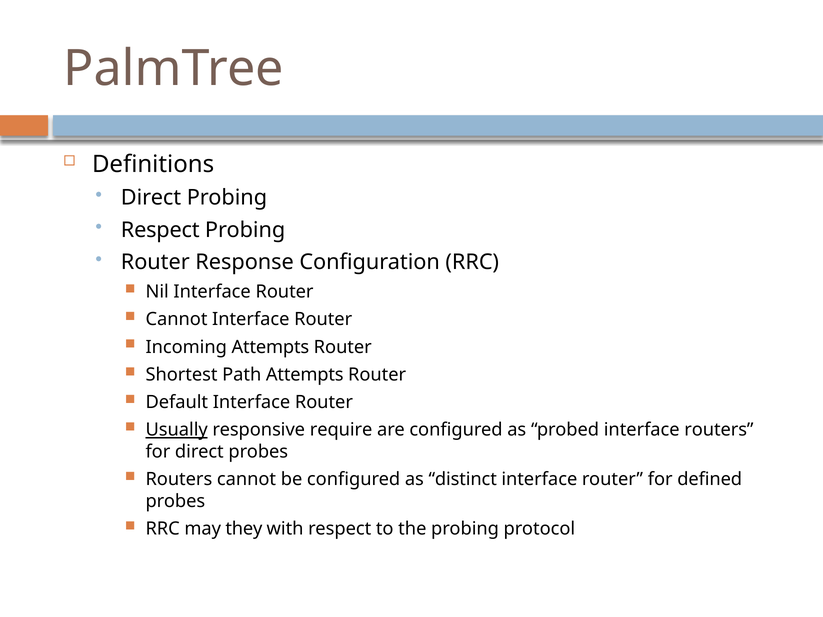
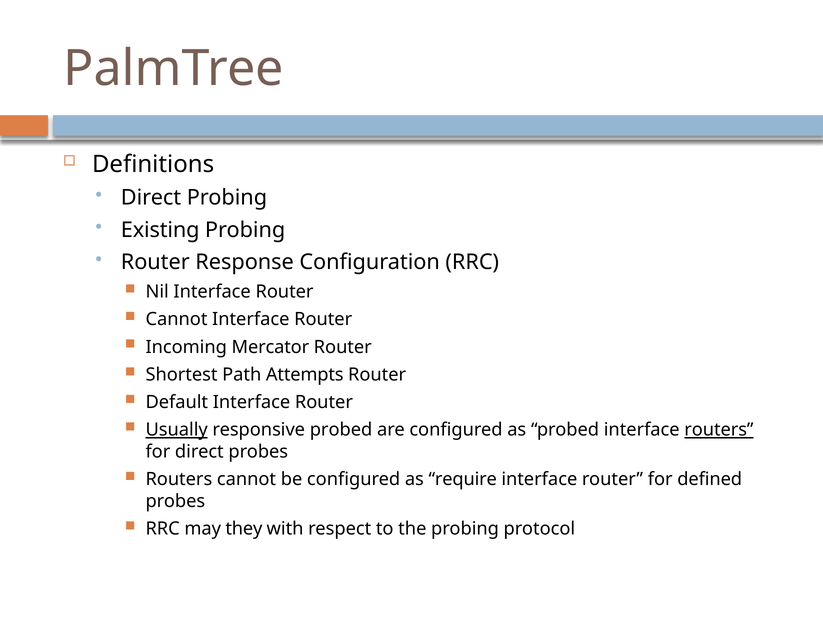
Respect: Respect -> Existing (160, 230)
Incoming Attempts: Attempts -> Mercator (270, 347)
responsive require: require -> probed (341, 430)
routers underline: none -> present (719, 430)
distinct: distinct -> require (463, 480)
